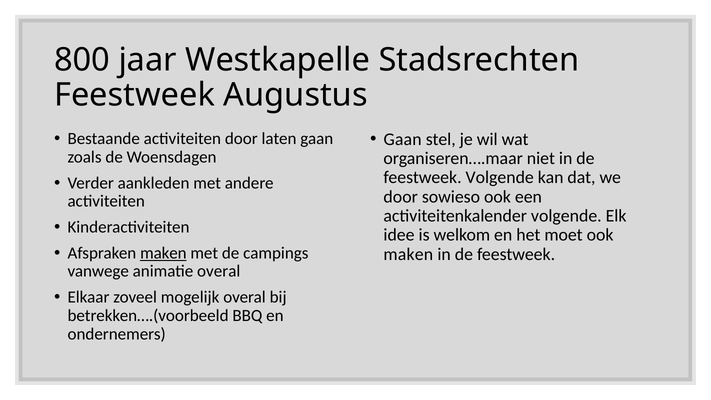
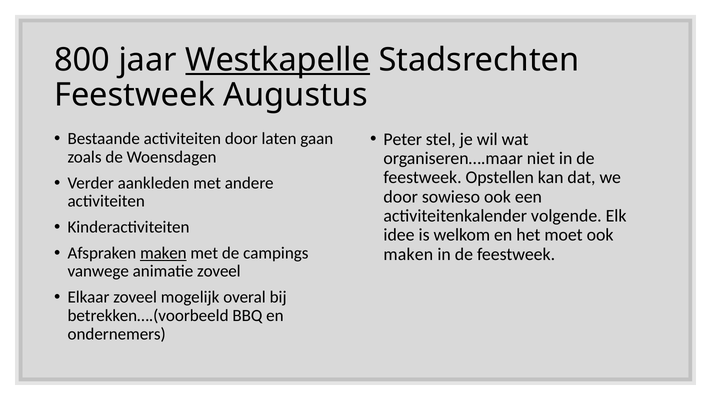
Westkapelle underline: none -> present (278, 60)
Gaan: Gaan -> Peter (403, 139)
feestweek Volgende: Volgende -> Opstellen (500, 178)
animatie overal: overal -> zoveel (219, 271)
